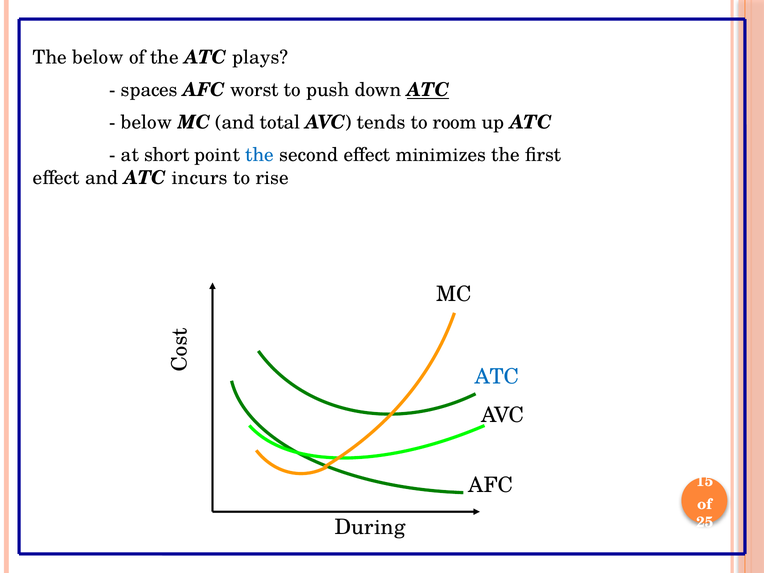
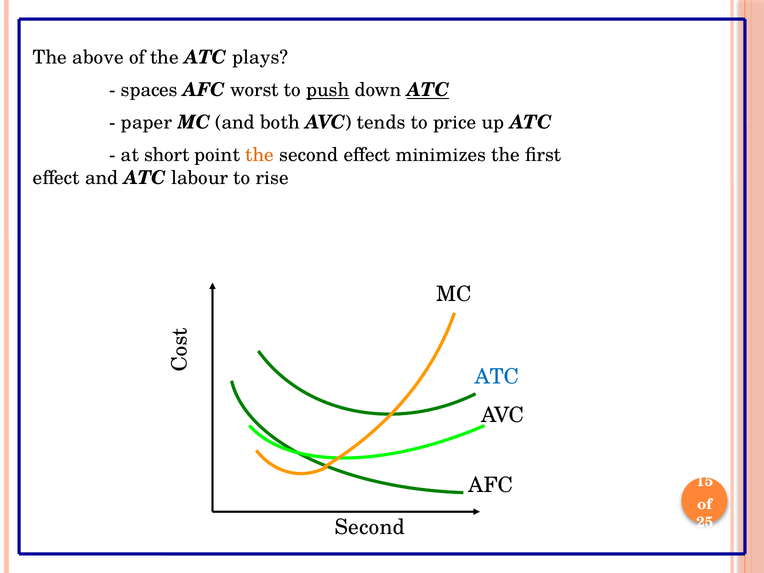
The below: below -> above (98, 58)
push underline: none -> present (328, 90)
below: below -> paper (146, 123)
total: total -> both (280, 123)
room: room -> price (455, 123)
the colour: blue -> orange (260, 155)
incurs: incurs -> labour (200, 178)
During: During -> Second (370, 527)
